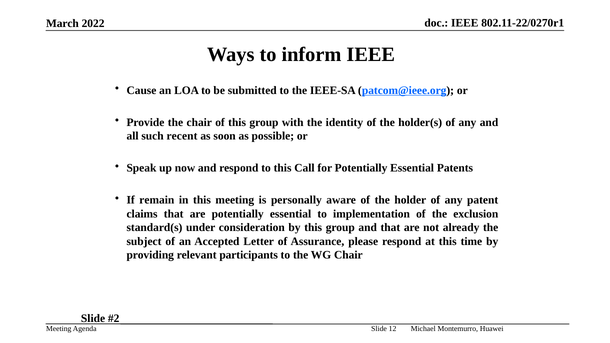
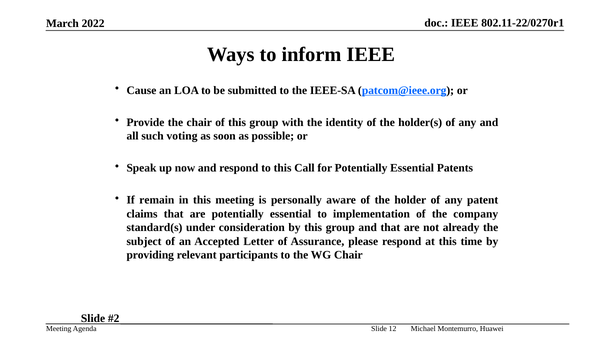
recent: recent -> voting (182, 136)
exclusion: exclusion -> company (476, 214)
